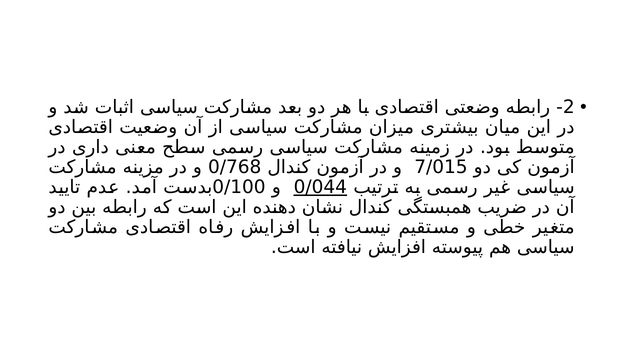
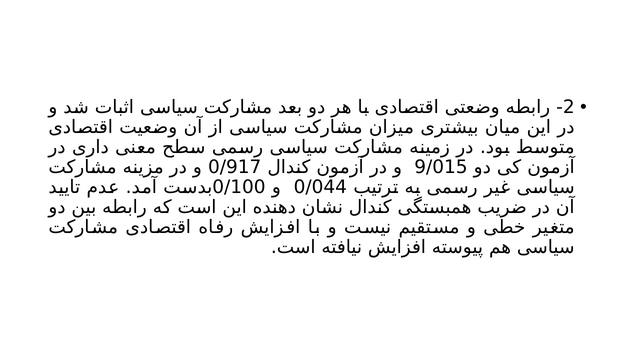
0/768: 0/768 -> 0/917 (235, 167)
7/015: 7/015 -> 9/015 (441, 167)
0/044 underline: present -> none (320, 187)
